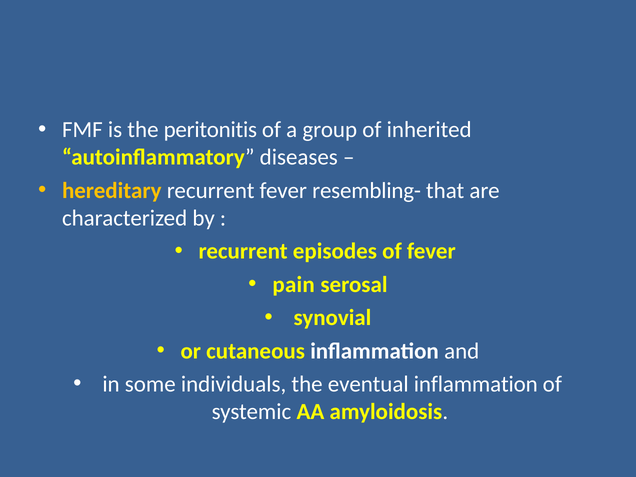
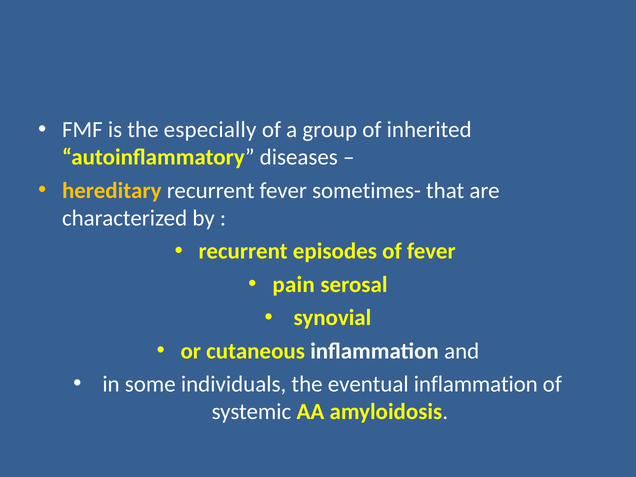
peritonitis: peritonitis -> especially (210, 130)
resembling-: resembling- -> sometimes- (367, 191)
